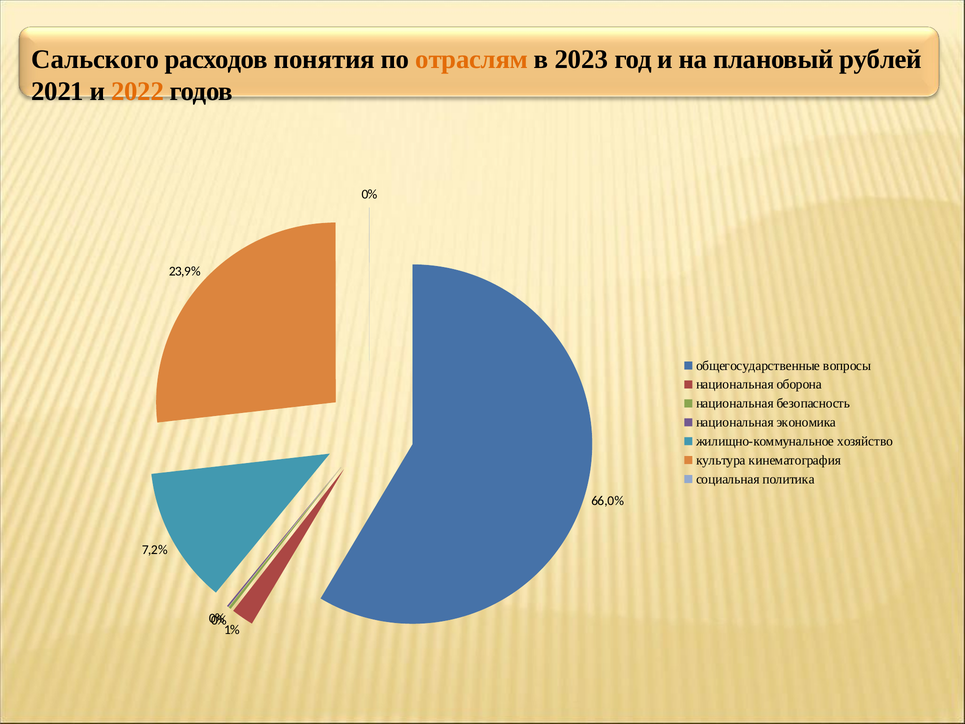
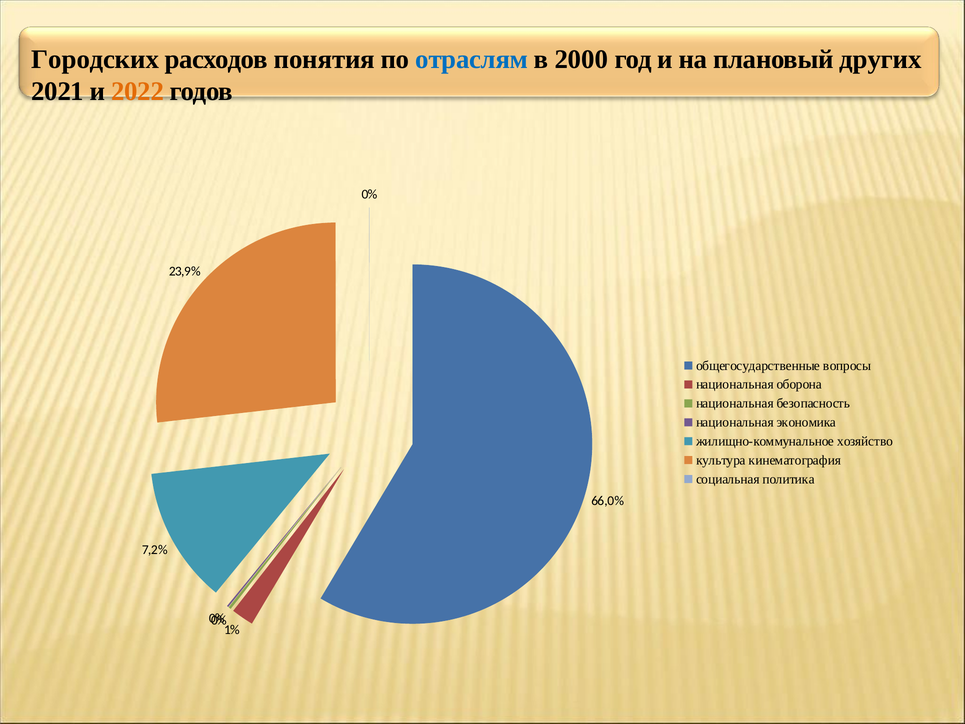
Сальского: Сальского -> Городских (95, 59)
отраслям colour: orange -> blue (472, 59)
2023: 2023 -> 2000 (581, 59)
рублей: рублей -> других (880, 59)
